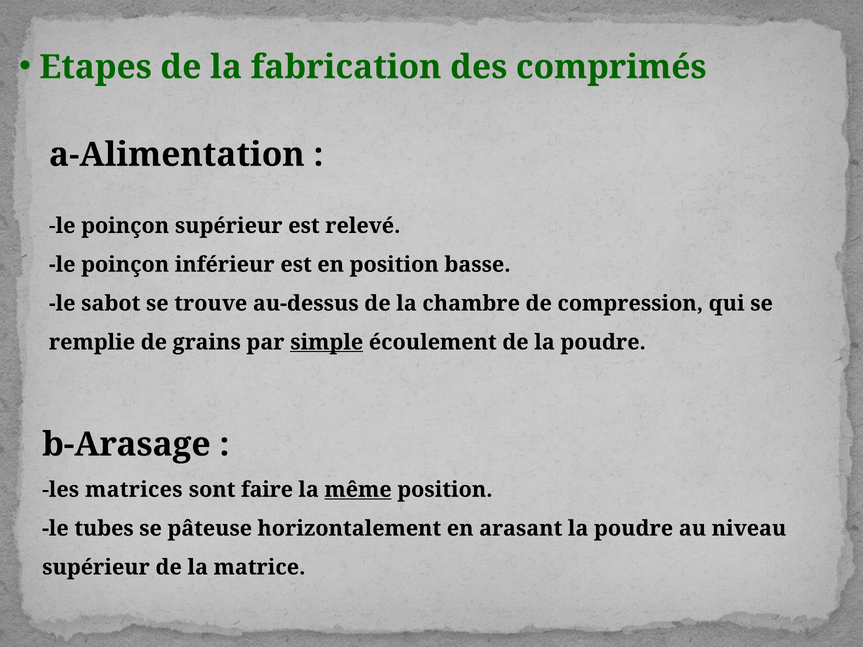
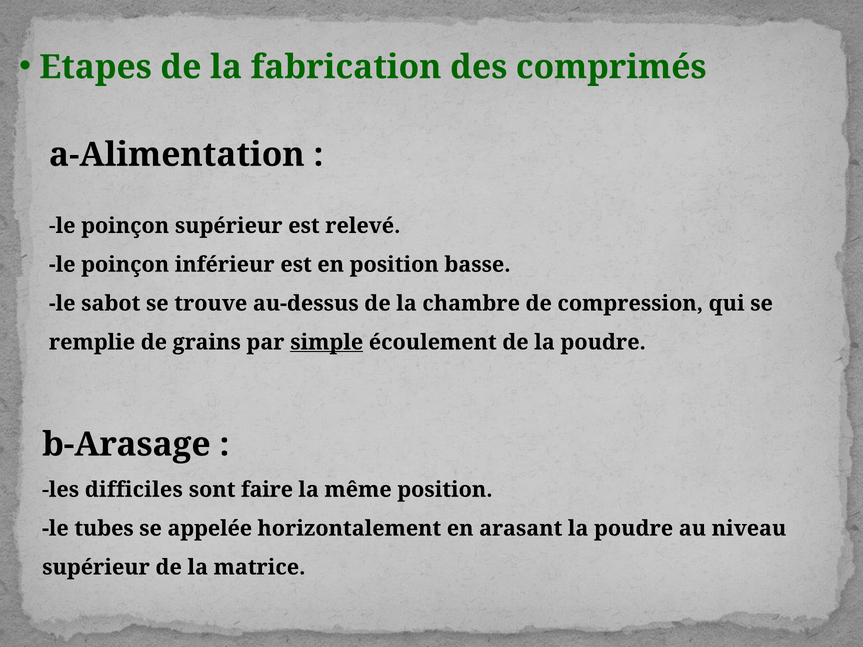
matrices: matrices -> difficiles (134, 490)
même underline: present -> none (358, 490)
pâteuse: pâteuse -> appelée (210, 529)
